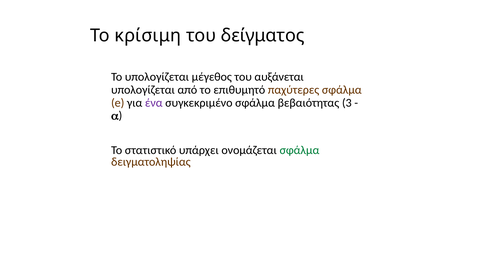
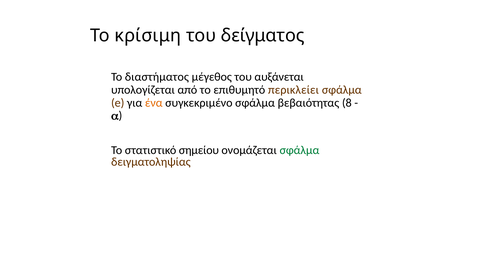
Το υπολογίζεται: υπολογίζεται -> διαστήματος (157, 77)
παχύτερες: παχύτερες -> περικλείει (293, 90)
ένα colour: purple -> orange (154, 103)
3: 3 -> 8 (347, 103)
υπάρχει: υπάρχει -> σημείου (199, 150)
